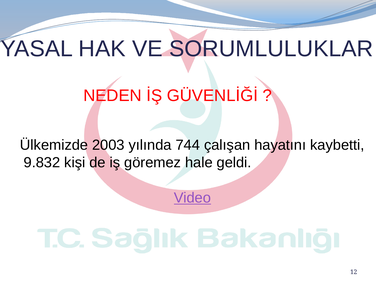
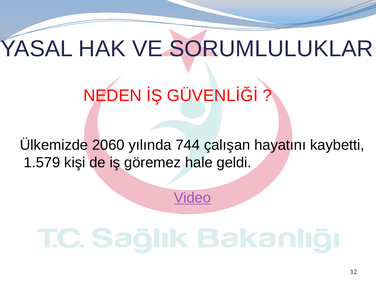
2003: 2003 -> 2060 (108, 145)
9.832: 9.832 -> 1.579 (42, 163)
